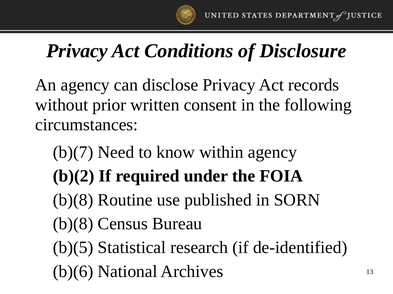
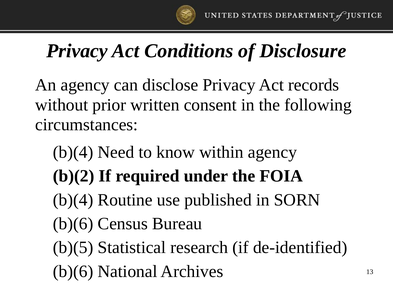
b)(7: b)(7 -> b)(4 (73, 152)
b)(8: b)(8 -> b)(4 (73, 200)
b)(8: b)(8 -> b)(6 (73, 224)
